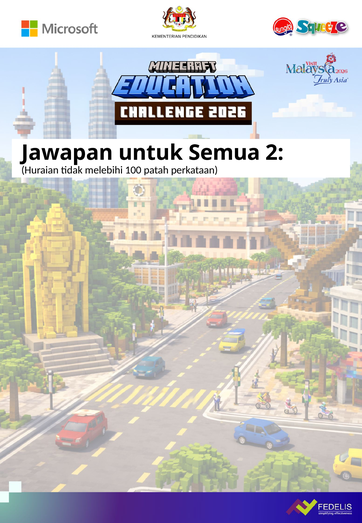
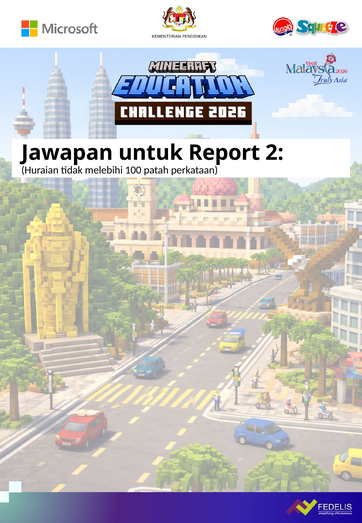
Semua: Semua -> Report (224, 153)
